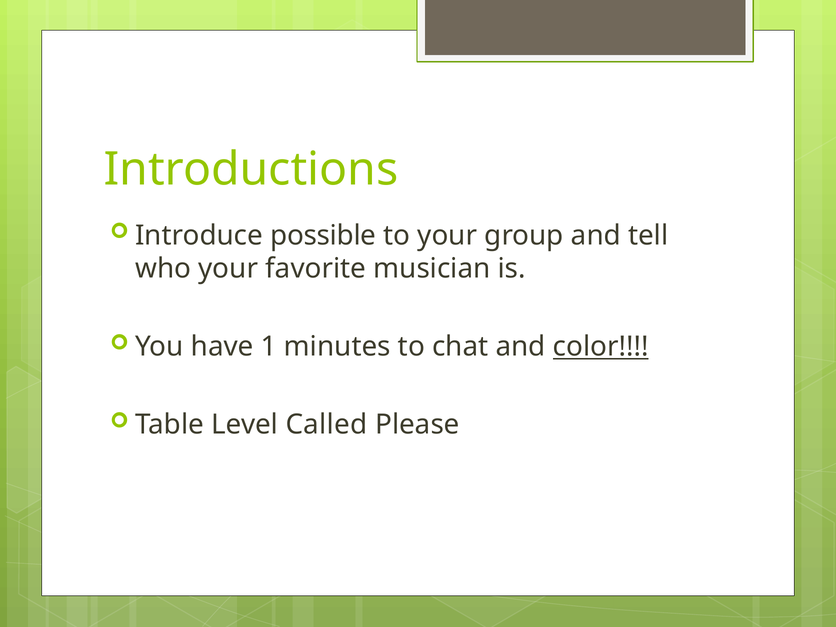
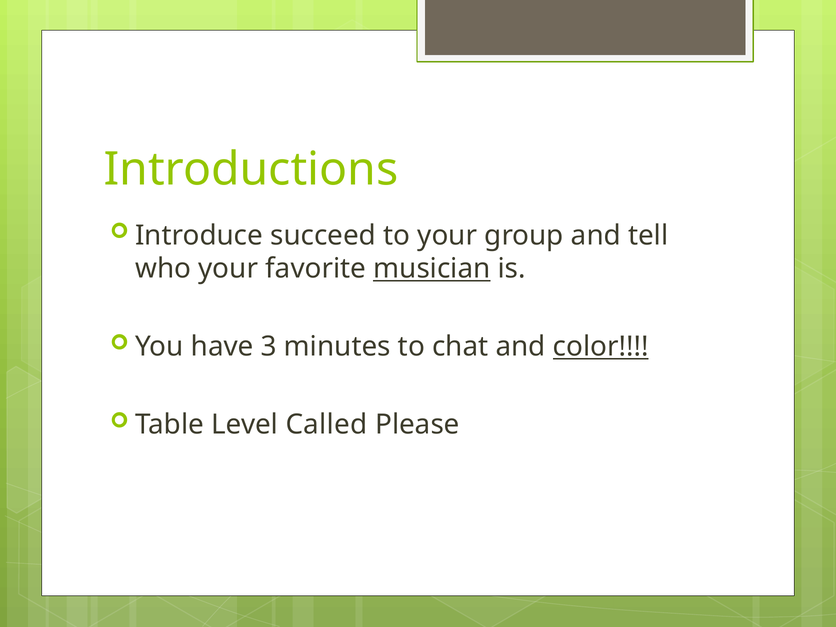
possible: possible -> succeed (323, 235)
musician underline: none -> present (432, 269)
1: 1 -> 3 (269, 347)
